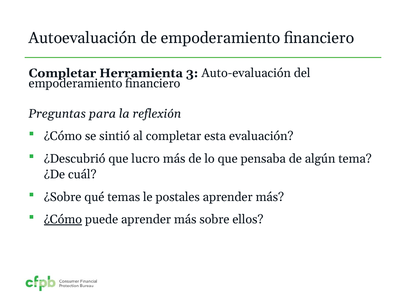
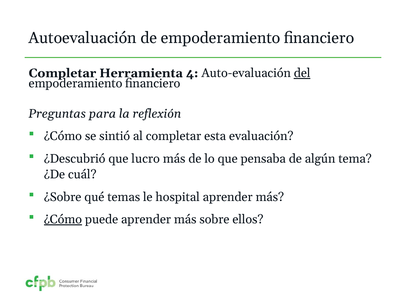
3: 3 -> 4 (192, 73)
del underline: none -> present (302, 73)
postales: postales -> hospital (178, 197)
